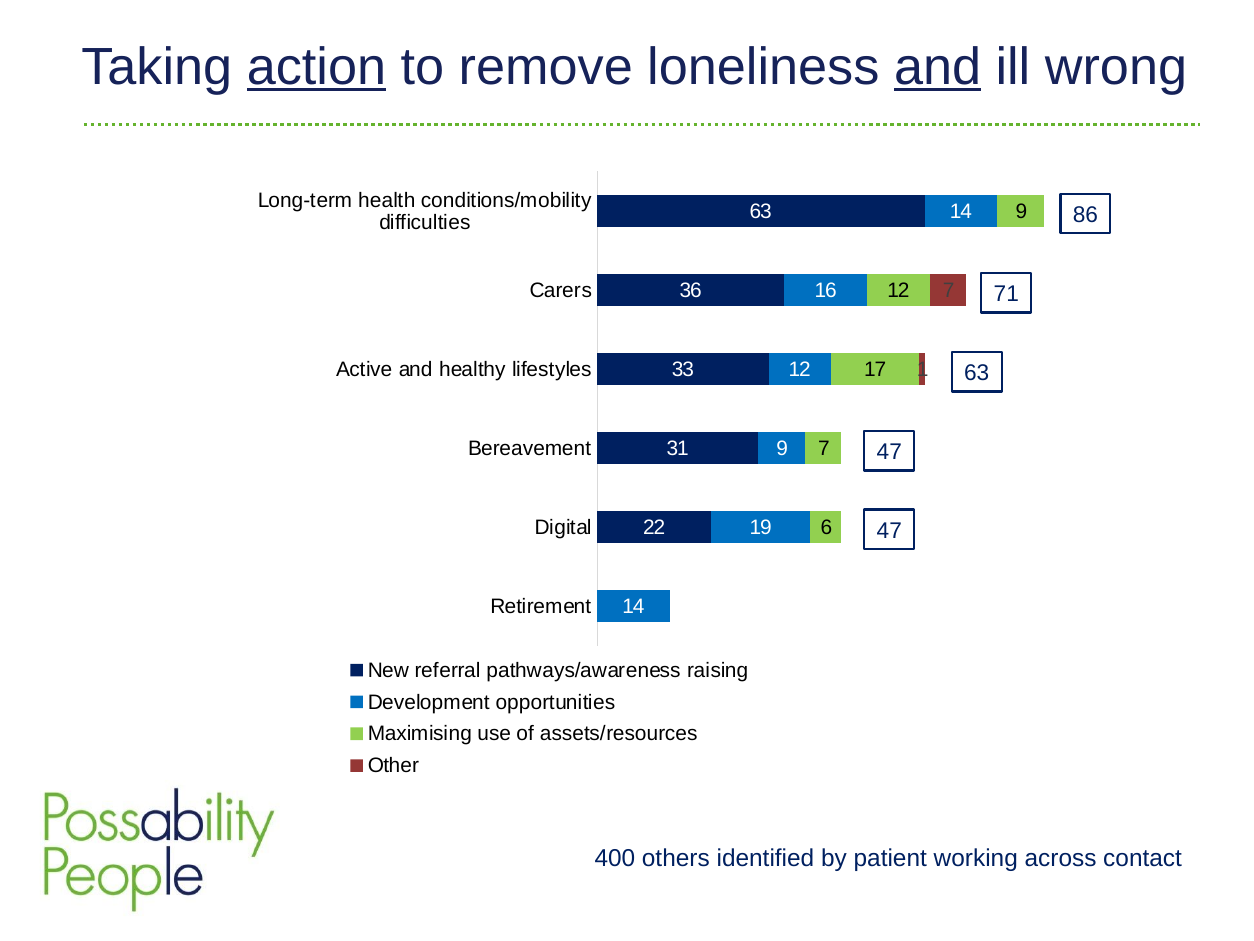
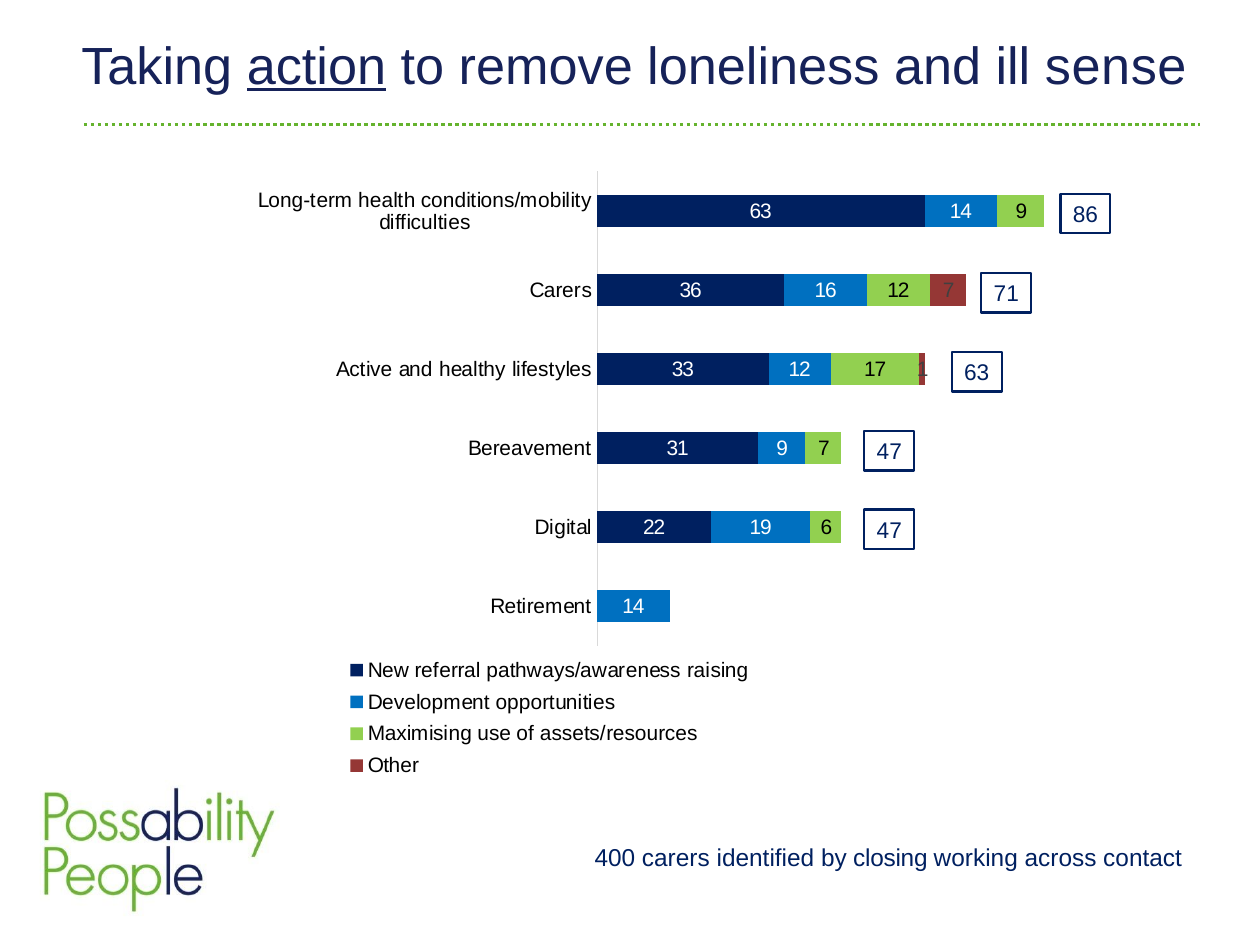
and underline: present -> none (938, 67)
wrong: wrong -> sense (1116, 67)
400 others: others -> carers (676, 858)
patient: patient -> closing (890, 858)
